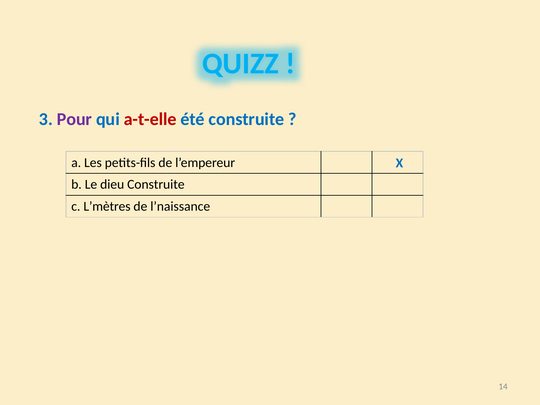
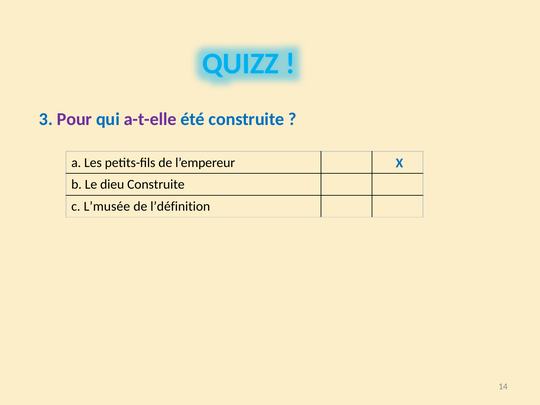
a-t-elle colour: red -> purple (150, 119)
L’mètres: L’mètres -> L’musée (107, 206)
l’naissance: l’naissance -> l’définition (180, 206)
